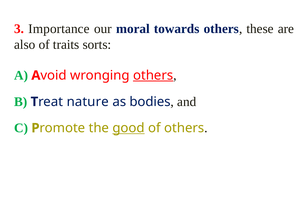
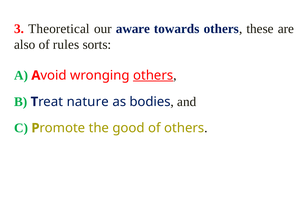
Importance: Importance -> Theoretical (59, 29)
moral: moral -> aware (133, 29)
traits: traits -> rules (66, 45)
good underline: present -> none (129, 128)
